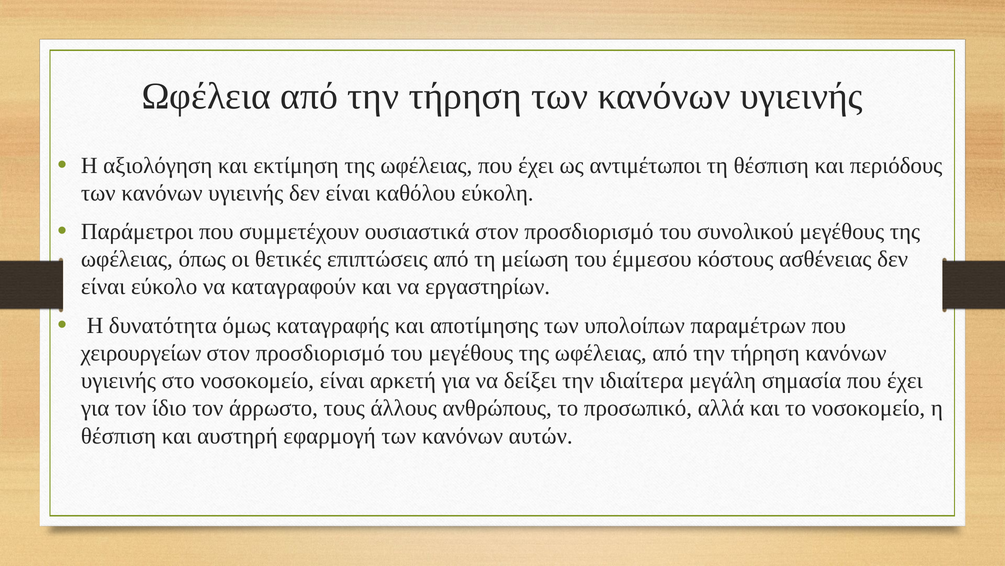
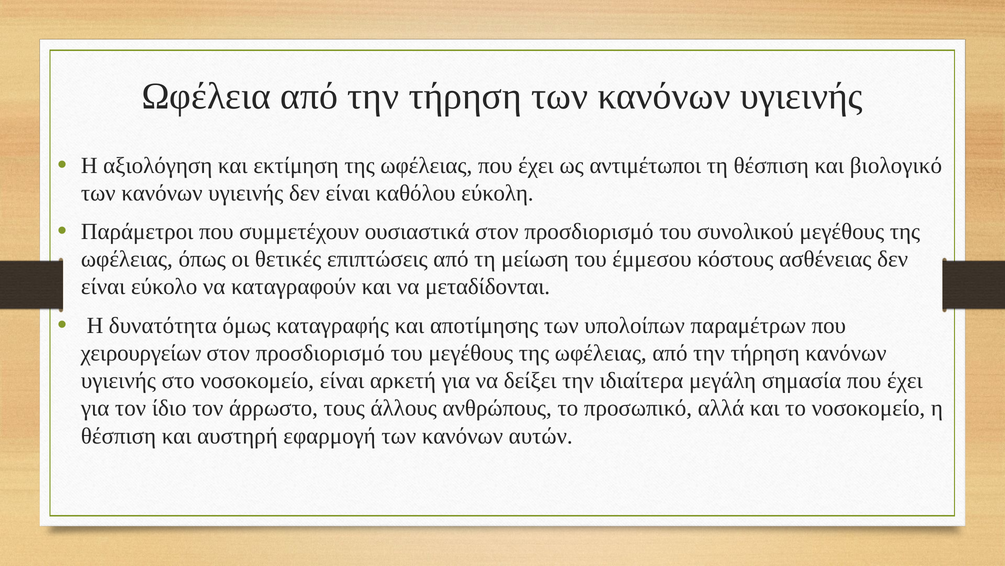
περιόδους: περιόδους -> βιολογικό (896, 165)
εργαστηρίων: εργαστηρίων -> μεταδίδονται (488, 287)
